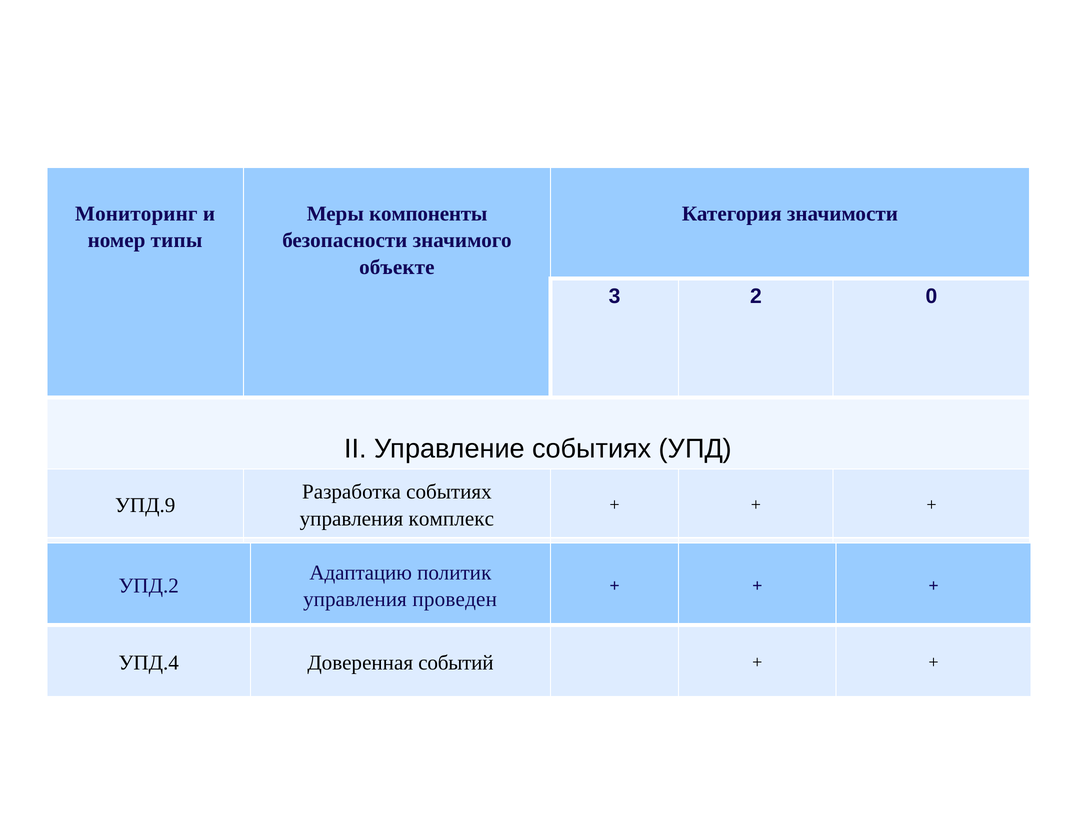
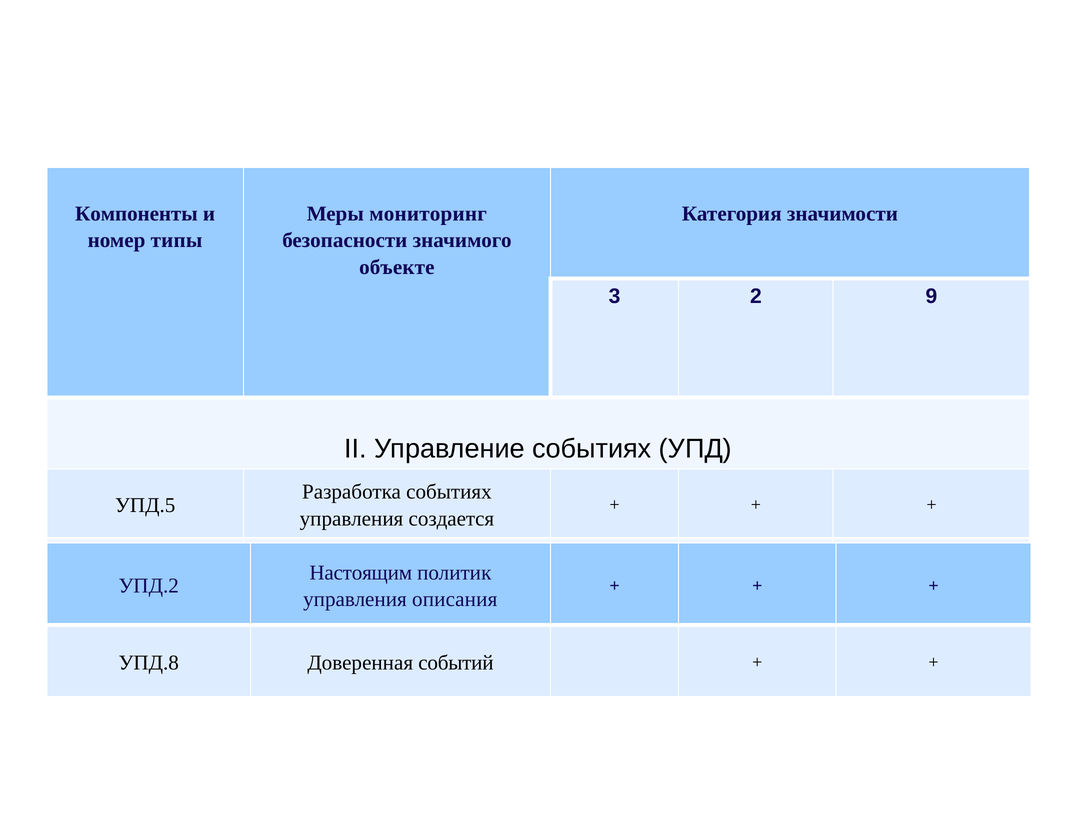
Мониторинг: Мониторинг -> Компоненты (136, 214)
компоненты: компоненты -> мониторинг (428, 214)
0: 0 -> 9 (931, 296)
УПД.9: УПД.9 -> УПД.5 (145, 505)
комплекс: комплекс -> создается (451, 519)
Адаптацию: Адаптацию -> Настоящим (361, 573)
проведен: проведен -> описания (455, 599)
УПД.4: УПД.4 -> УПД.8 (149, 663)
